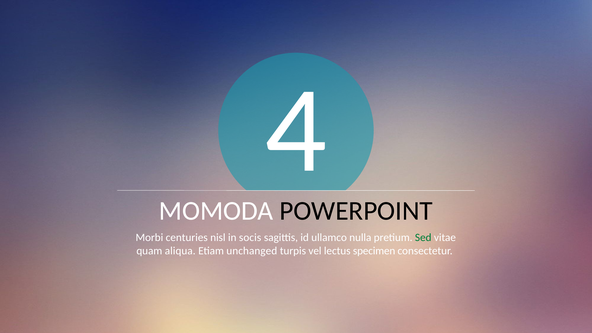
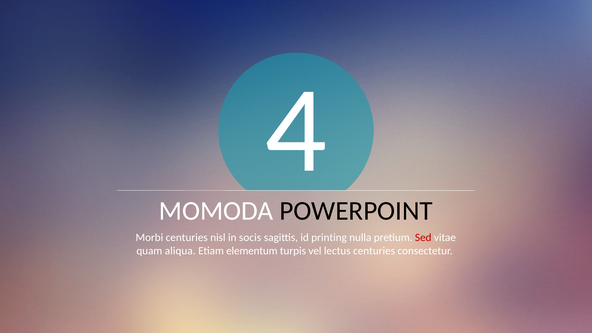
ullamco: ullamco -> printing (329, 237)
Sed colour: green -> red (423, 237)
unchanged: unchanged -> elementum (252, 251)
lectus specimen: specimen -> centuries (374, 251)
